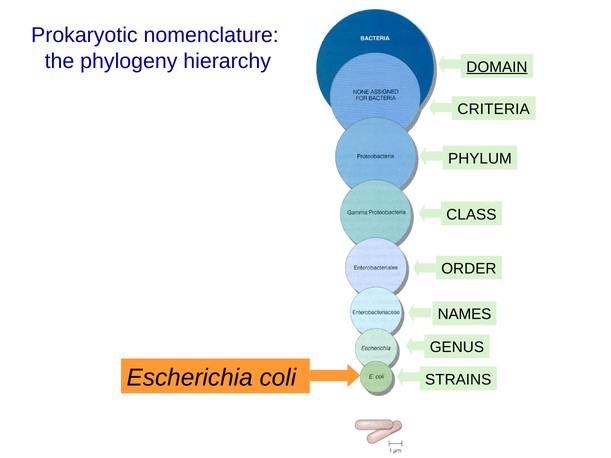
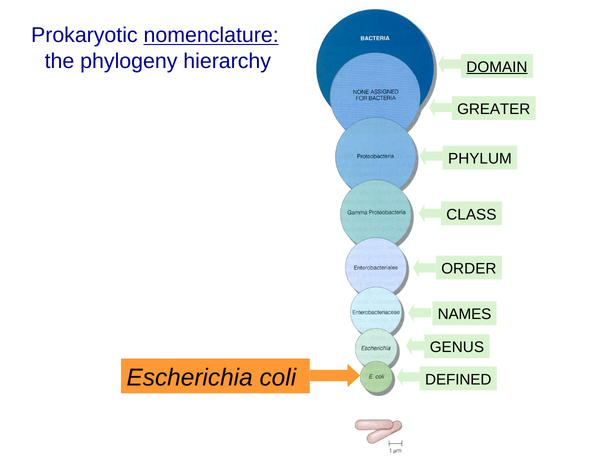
nomenclature underline: none -> present (211, 35)
CRITERIA: CRITERIA -> GREATER (494, 109)
STRAINS: STRAINS -> DEFINED (458, 379)
